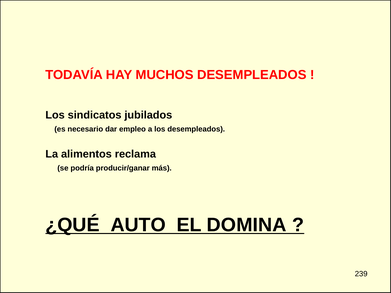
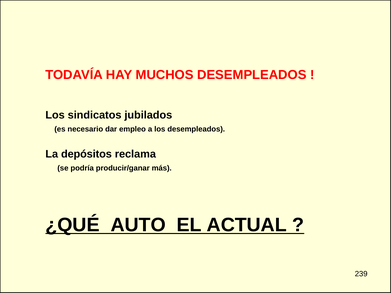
alimentos: alimentos -> depósitos (86, 154)
DOMINA: DOMINA -> ACTUAL (247, 225)
